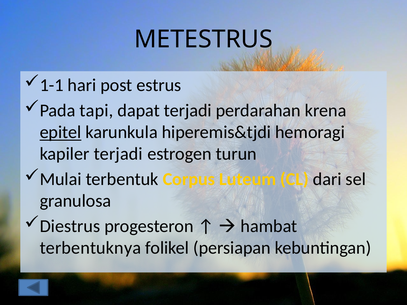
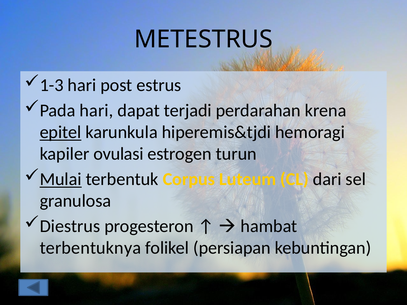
1-1: 1-1 -> 1-3 (52, 85)
Pada tapi: tapi -> hari (96, 111)
kapiler terjadi: terjadi -> ovulasi (118, 154)
Mulai underline: none -> present (61, 179)
